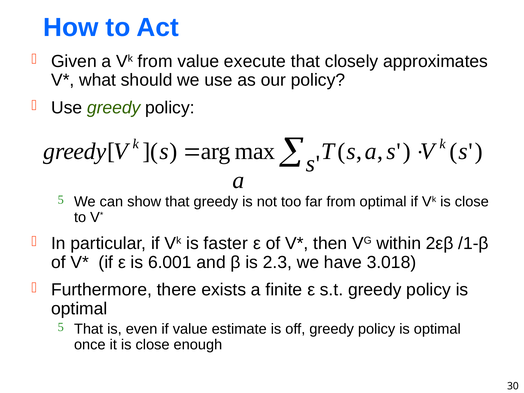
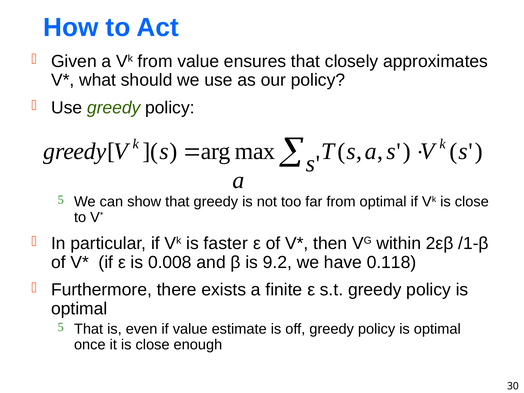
execute: execute -> ensures (255, 61)
6.001: 6.001 -> 0.008 (170, 262)
2.3: 2.3 -> 9.2 (277, 262)
3.018: 3.018 -> 0.118 (391, 262)
